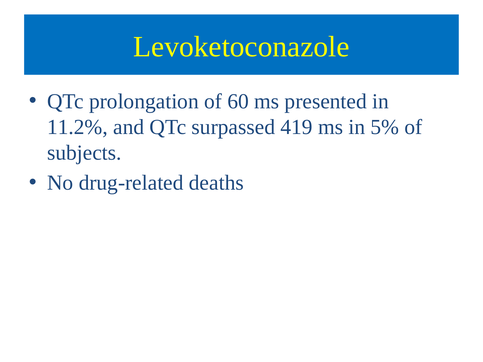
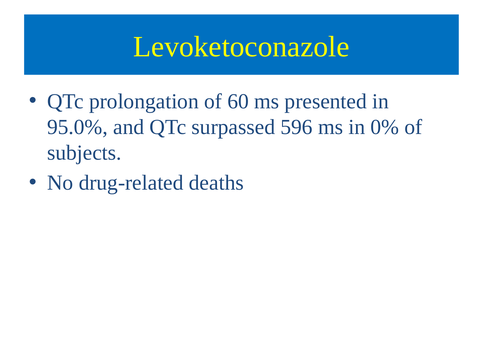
11.2%: 11.2% -> 95.0% (78, 127)
419: 419 -> 596 (297, 127)
5%: 5% -> 0% (385, 127)
